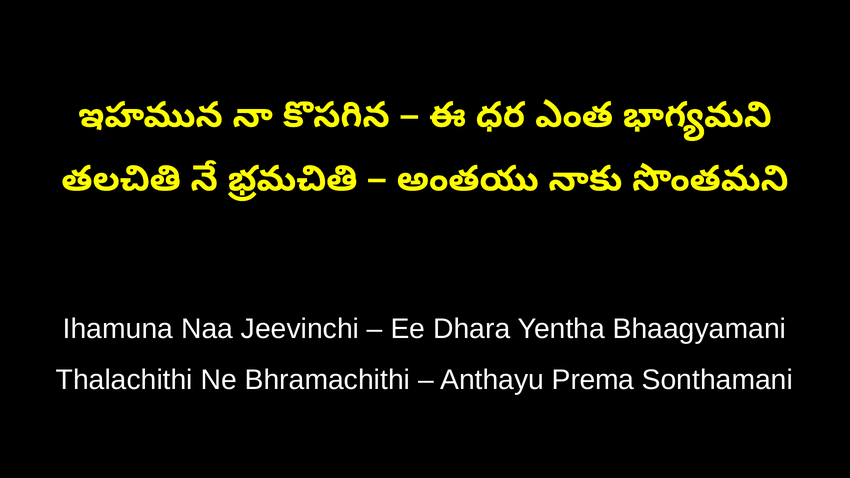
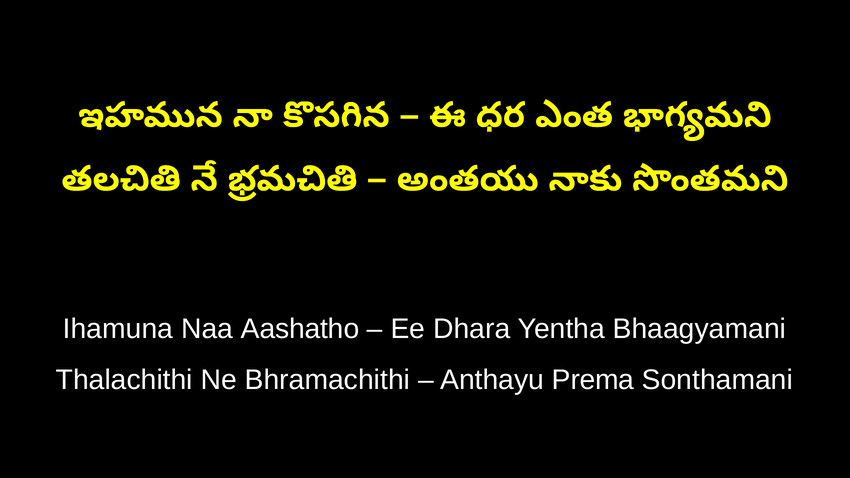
Jeevinchi: Jeevinchi -> Aashatho (300, 329)
